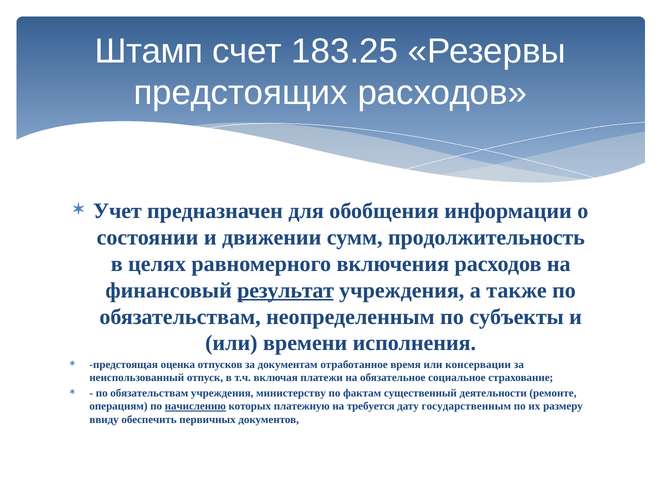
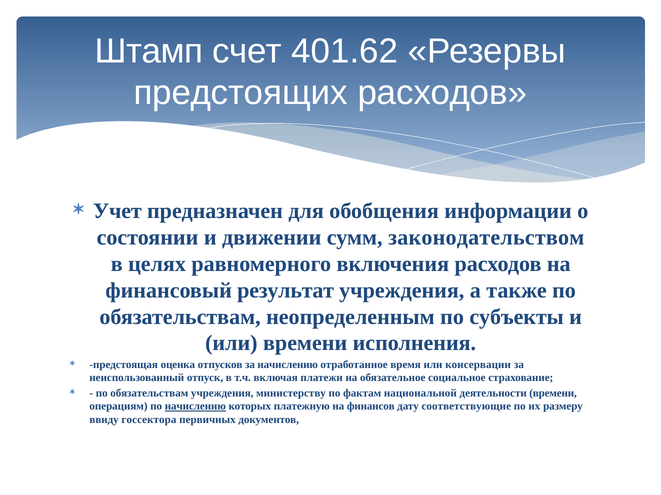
183.25: 183.25 -> 401.62 (345, 51)
продолжительность: продолжительность -> законодательством (486, 238)
результат underline: present -> none (286, 291)
за документам: документам -> начислению (288, 365)
существенный: существенный -> национальной (420, 394)
деятельности ремонте: ремонте -> времени (553, 394)
требуется: требуется -> финансов (371, 407)
государственным: государственным -> соответствующие (466, 407)
обеспечить: обеспечить -> госсектора (149, 420)
